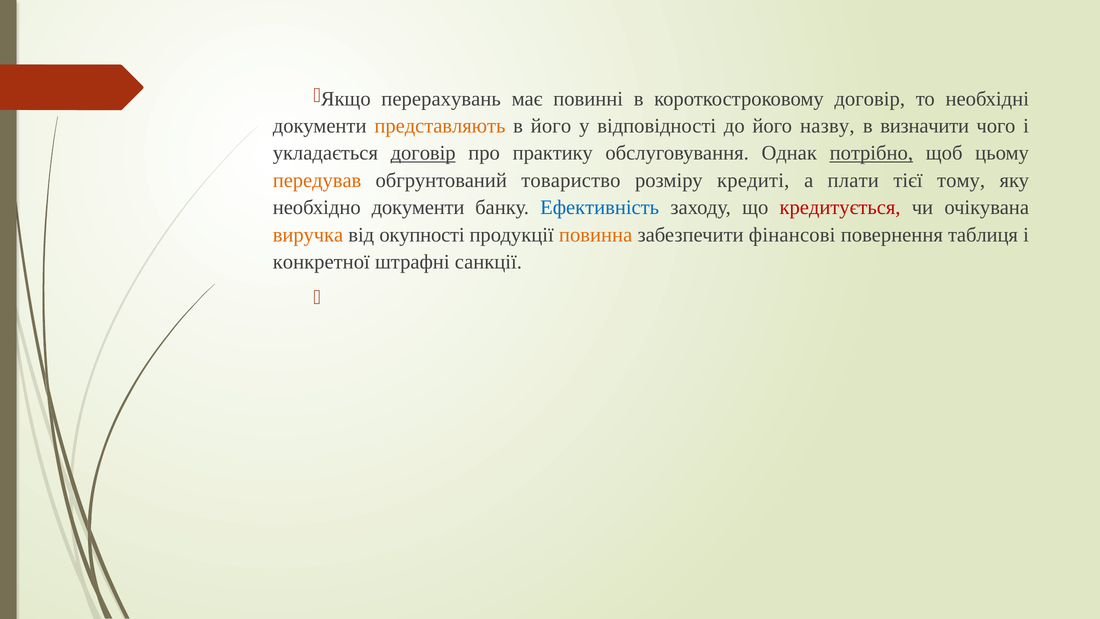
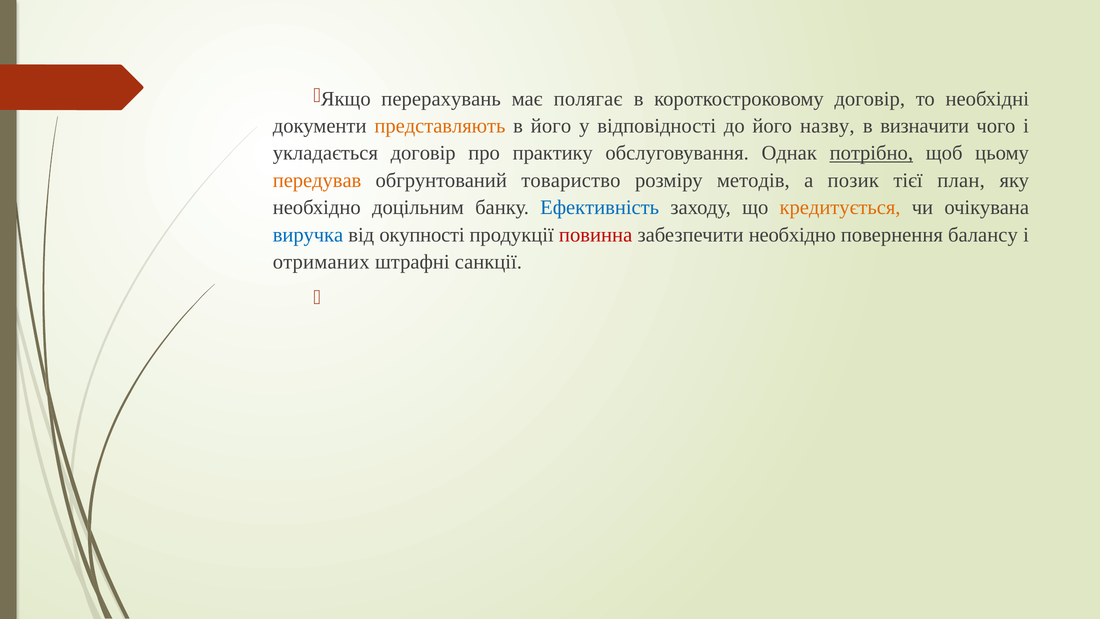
повинні: повинні -> полягає (588, 99)
договір underline: present -> none (423, 153)
кредиті: кредиті -> методів (753, 180)
плати: плати -> позик (853, 180)
тому: тому -> план (961, 180)
необхідно документи: документи -> доцільним (418, 208)
кредитується colour: red -> orange (840, 208)
виручка colour: orange -> blue (308, 235)
повинна colour: orange -> red (596, 235)
забезпечити фінансові: фінансові -> необхідно (792, 235)
таблиця: таблиця -> балансу (983, 235)
конкретної: конкретної -> отриманих (321, 262)
